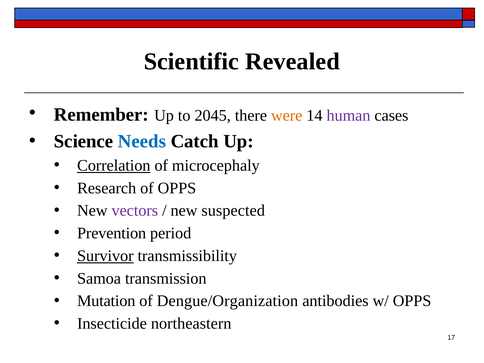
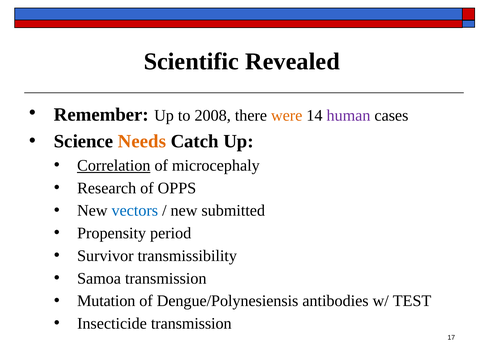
2045: 2045 -> 2008 (213, 115)
Needs colour: blue -> orange (142, 141)
vectors colour: purple -> blue (135, 211)
suspected: suspected -> submitted (233, 211)
Prevention: Prevention -> Propensity (112, 233)
Survivor underline: present -> none (105, 256)
Dengue/Organization: Dengue/Organization -> Dengue/Polynesiensis (228, 301)
w/ OPPS: OPPS -> TEST (412, 301)
Insecticide northeastern: northeastern -> transmission (191, 324)
